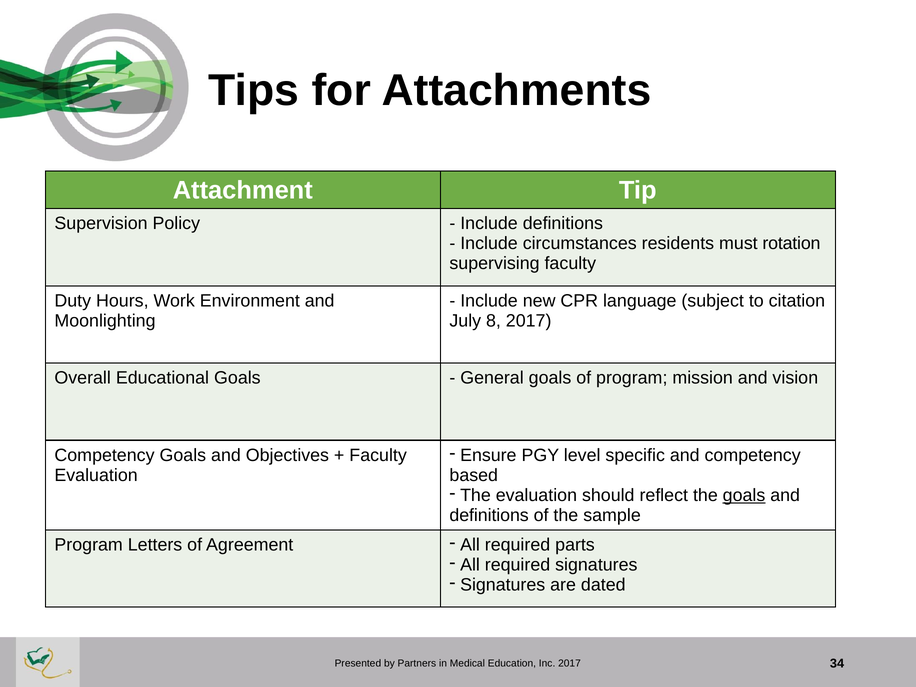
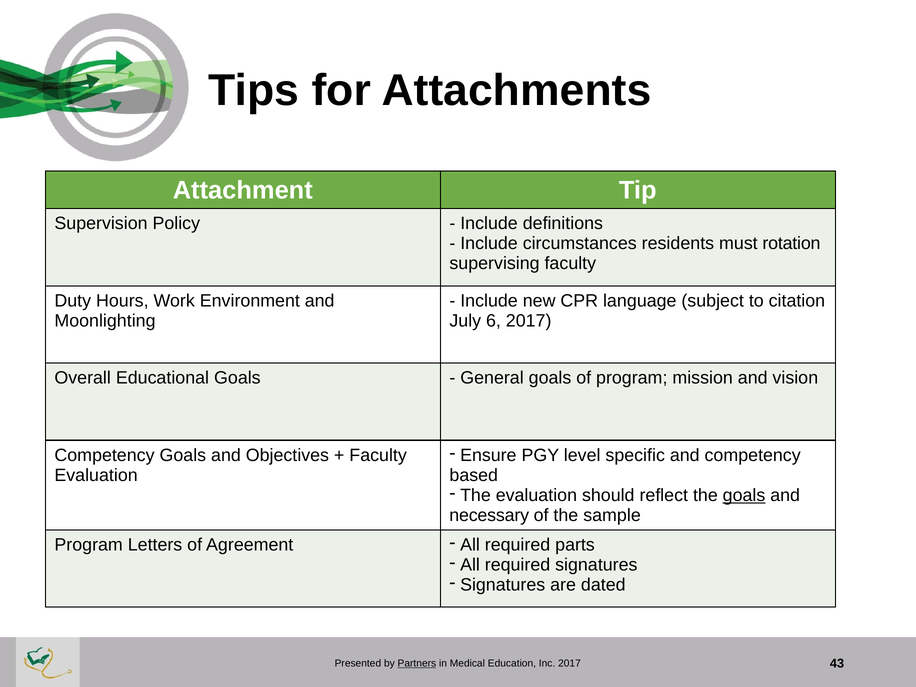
8: 8 -> 6 (494, 321)
definitions: definitions -> necessary (489, 515)
Partners underline: none -> present (417, 663)
34: 34 -> 43 (837, 664)
